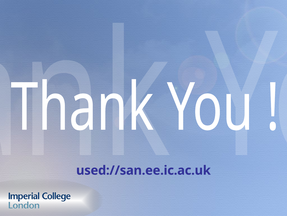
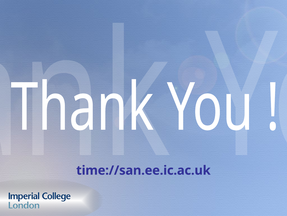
used://san.ee.ic.ac.uk: used://san.ee.ic.ac.uk -> time://san.ee.ic.ac.uk (143, 170)
